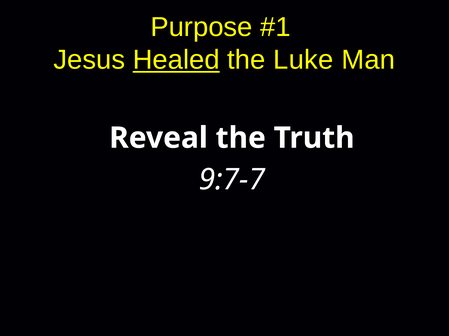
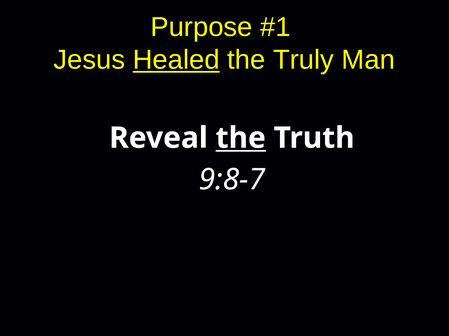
Luke: Luke -> Truly (304, 60)
the underline: none -> present (241, 138)
9:7-7: 9:7-7 -> 9:8-7 (232, 180)
